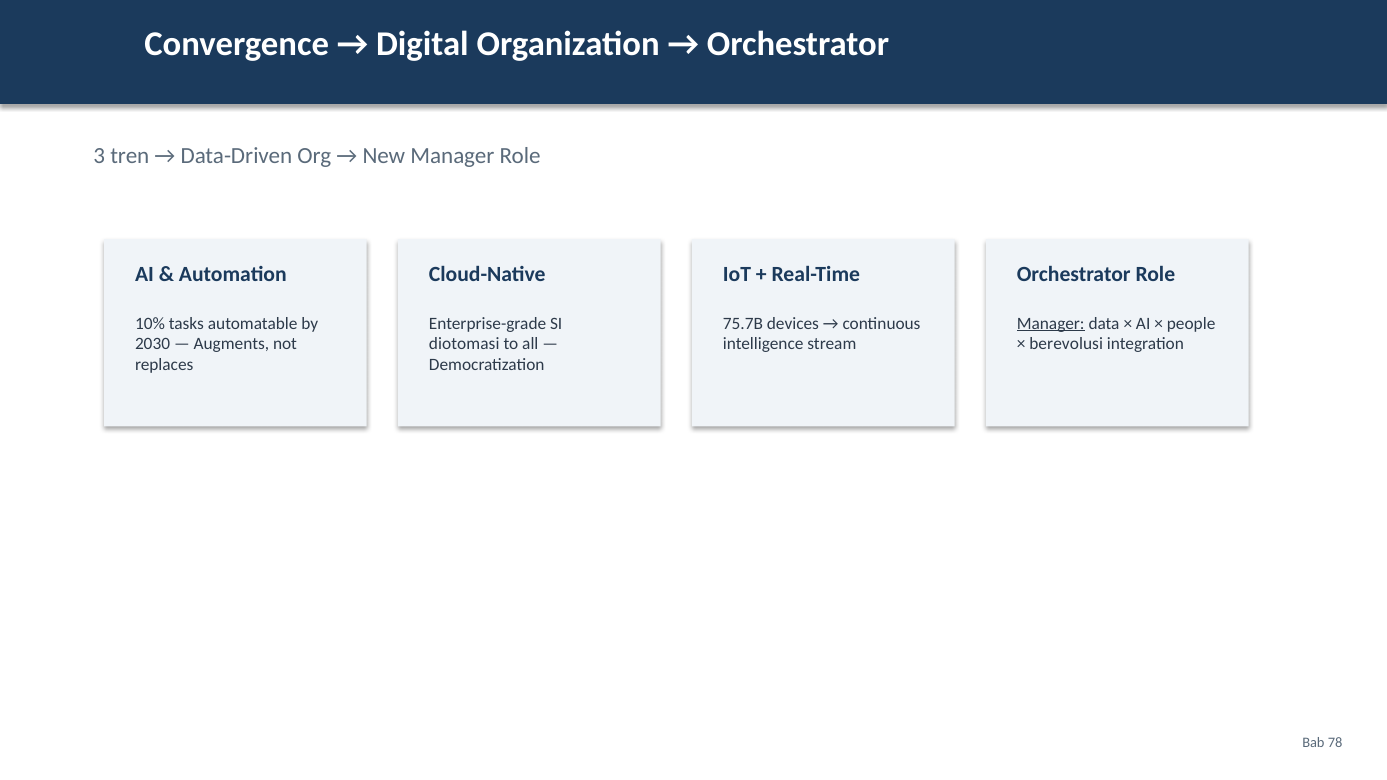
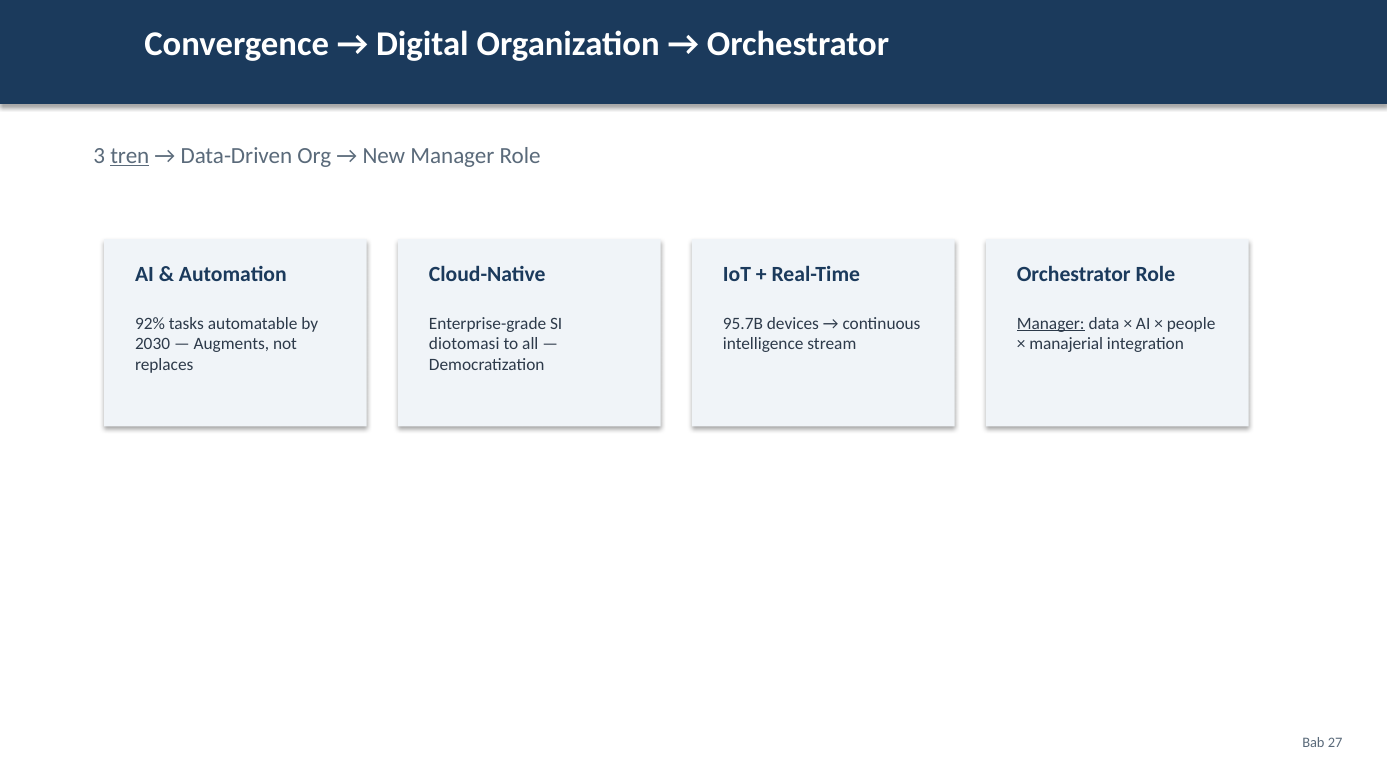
tren underline: none -> present (130, 156)
10%: 10% -> 92% (150, 324)
75.7B: 75.7B -> 95.7B (743, 324)
berevolusi: berevolusi -> manajerial (1066, 344)
78: 78 -> 27 (1335, 743)
